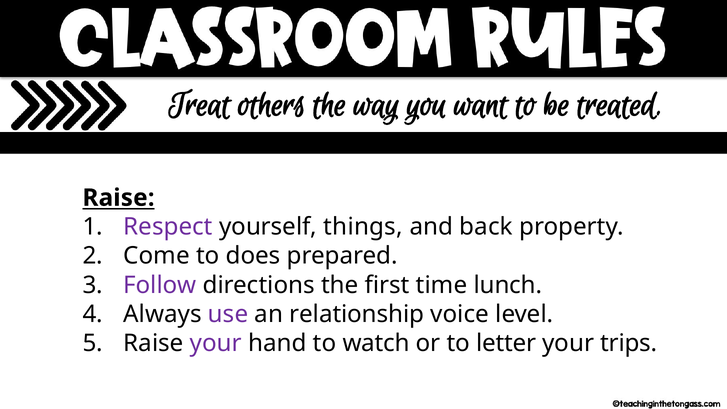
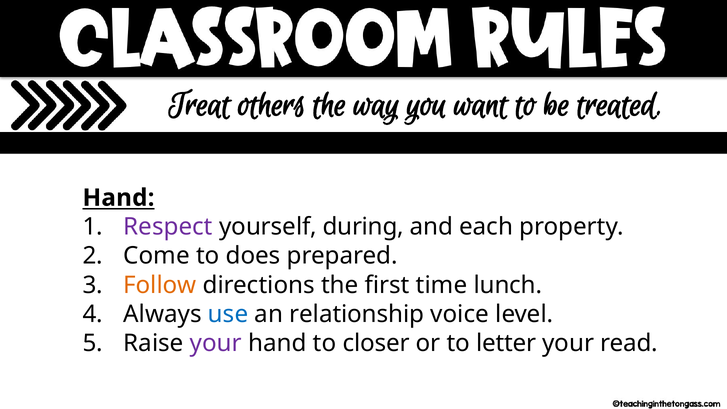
Raise: Raise -> Hand (119, 198)
things: things -> during (363, 227)
back: back -> each (486, 227)
Follow colour: purple -> orange (160, 285)
use colour: purple -> blue (228, 314)
watch: watch -> closer (376, 343)
trips: trips -> read (629, 343)
